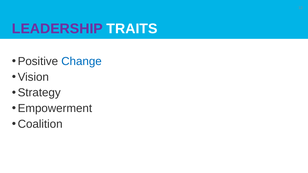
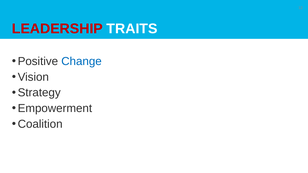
LEADERSHIP colour: purple -> red (57, 29)
